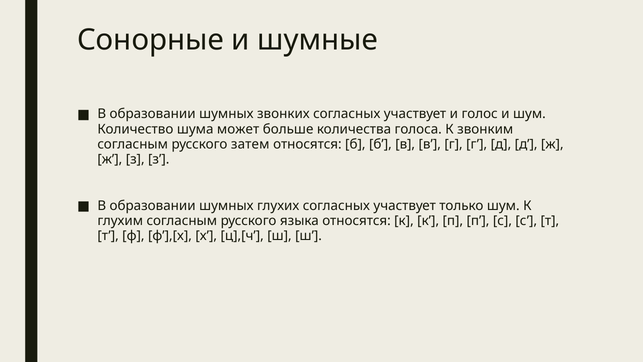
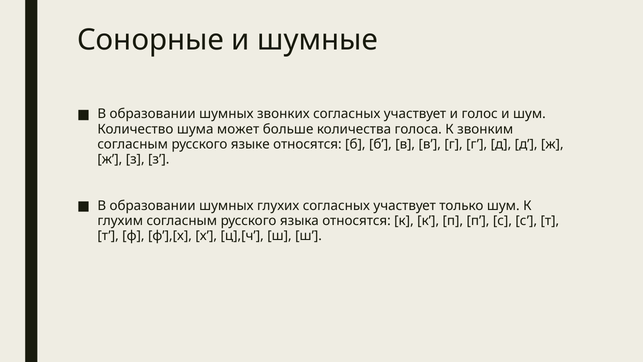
затем: затем -> языке (250, 144)
